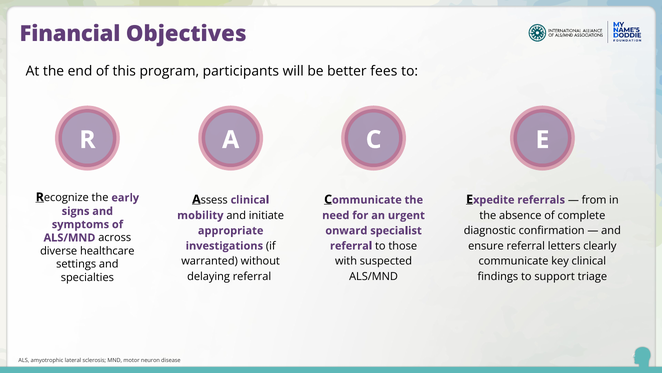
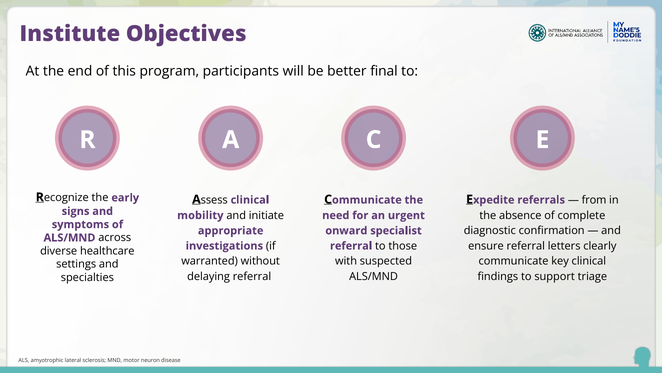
Financial: Financial -> Institute (70, 34)
fees: fees -> final (384, 71)
